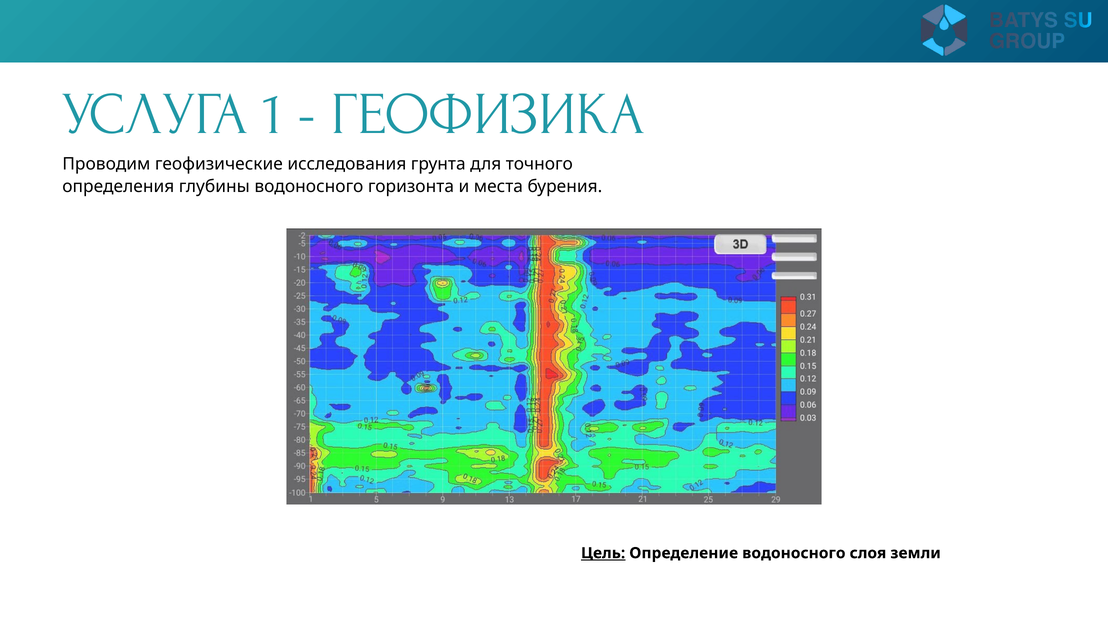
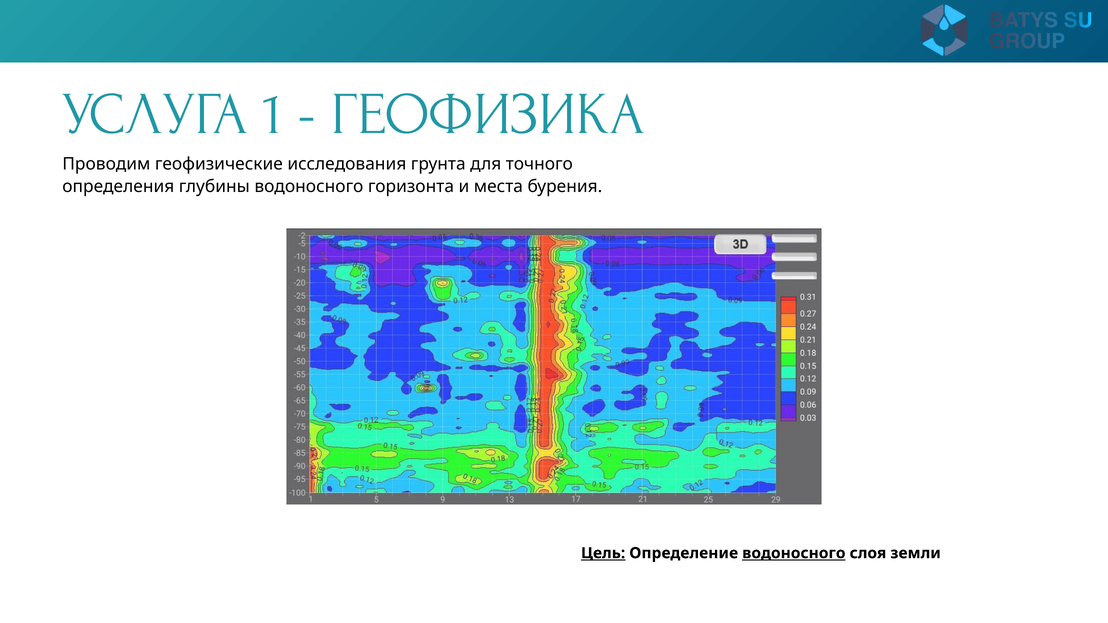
водоносного underline: none -> present (794, 553)
